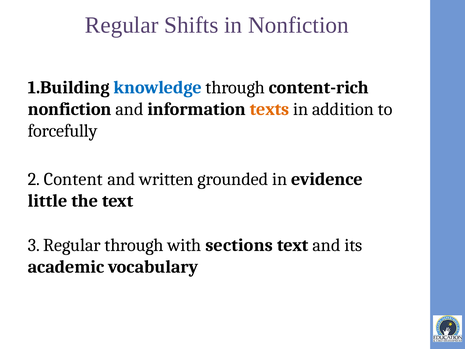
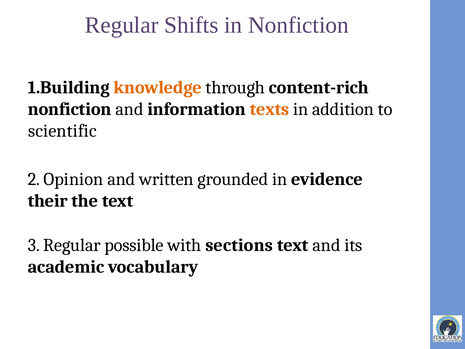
knowledge colour: blue -> orange (158, 87)
forcefully: forcefully -> scientific (62, 131)
Content: Content -> Opinion (73, 179)
little: little -> their (48, 201)
Regular through: through -> possible (134, 245)
